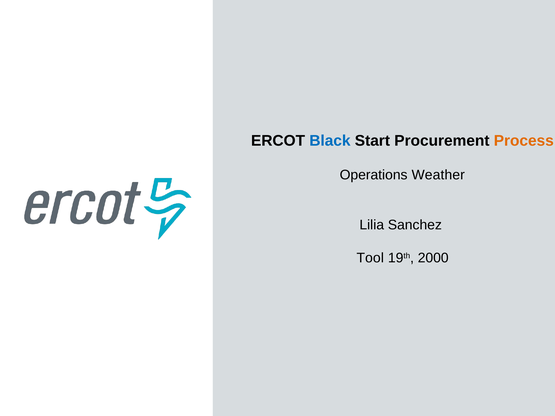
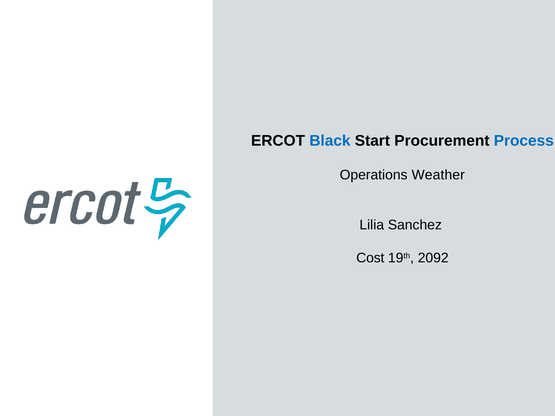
Process colour: orange -> blue (524, 141)
Tool: Tool -> Cost (370, 258)
2000: 2000 -> 2092 (433, 258)
